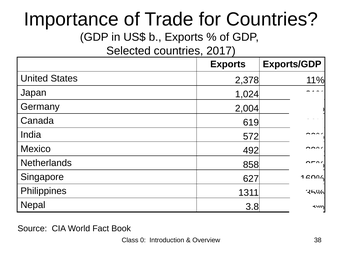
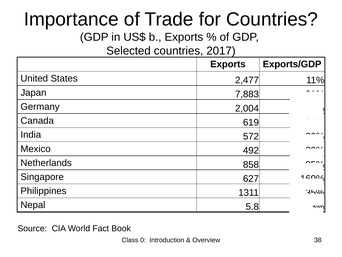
2,378: 2,378 -> 2,477 (247, 80)
1,024: 1,024 -> 7,883 (247, 94)
3.8: 3.8 -> 5.8 (252, 206)
